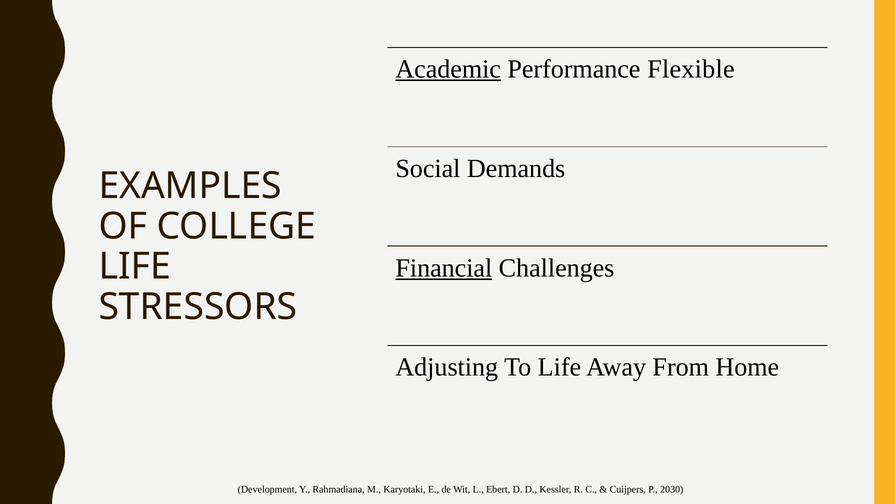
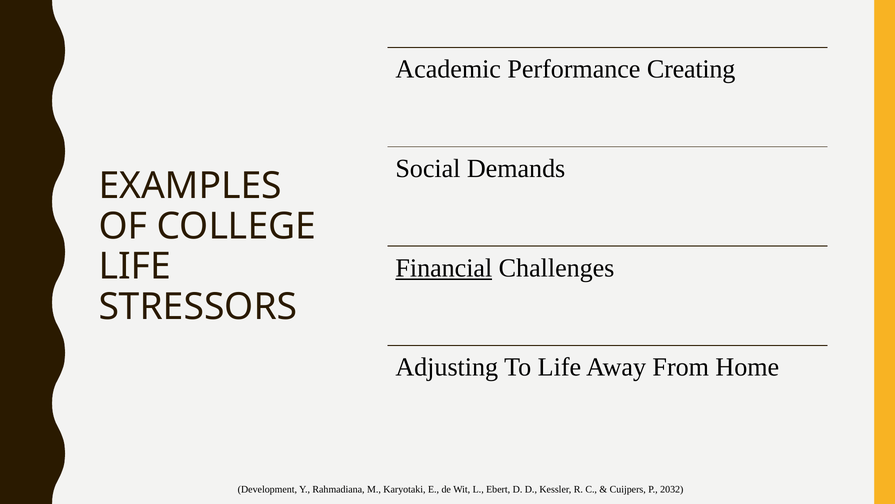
Academic underline: present -> none (448, 69)
Flexible: Flexible -> Creating (691, 69)
2030: 2030 -> 2032 (672, 489)
